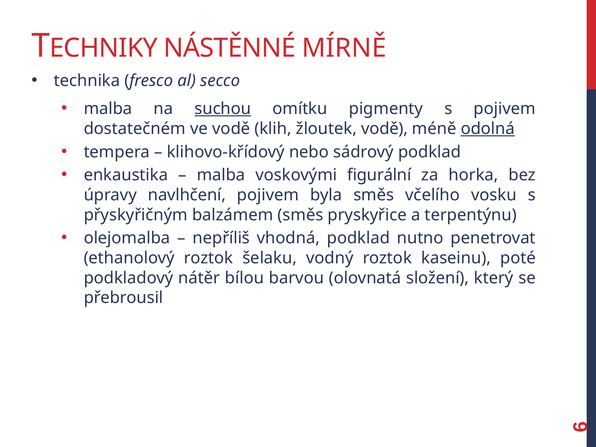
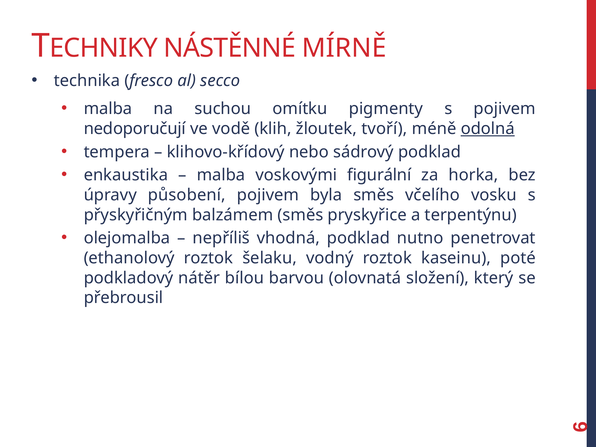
suchou underline: present -> none (223, 109)
dostatečném: dostatečném -> nedoporučují (135, 129)
žloutek vodě: vodě -> tvoří (384, 129)
navlhčení: navlhčení -> působení (187, 195)
